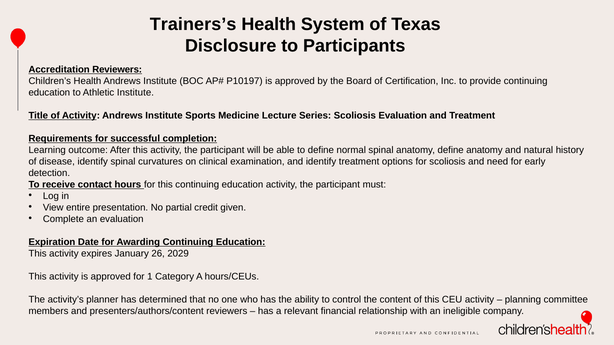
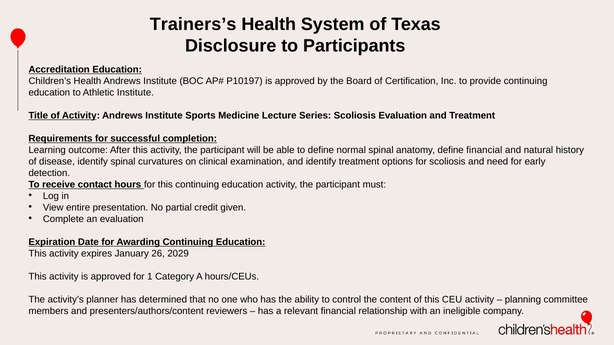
Accreditation Reviewers: Reviewers -> Education (117, 69)
define anatomy: anatomy -> financial (484, 150)
